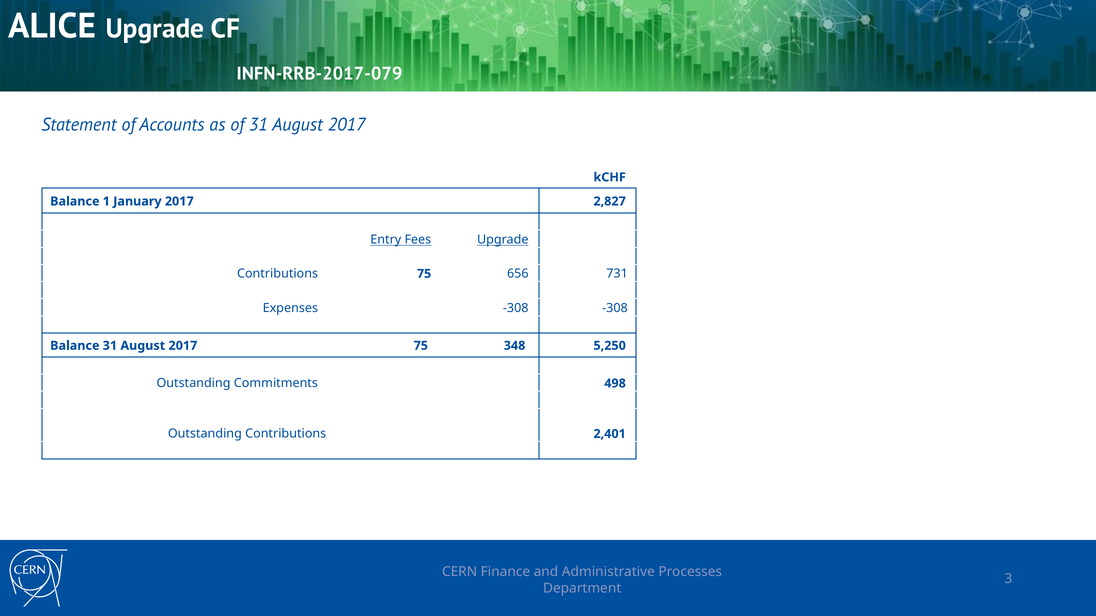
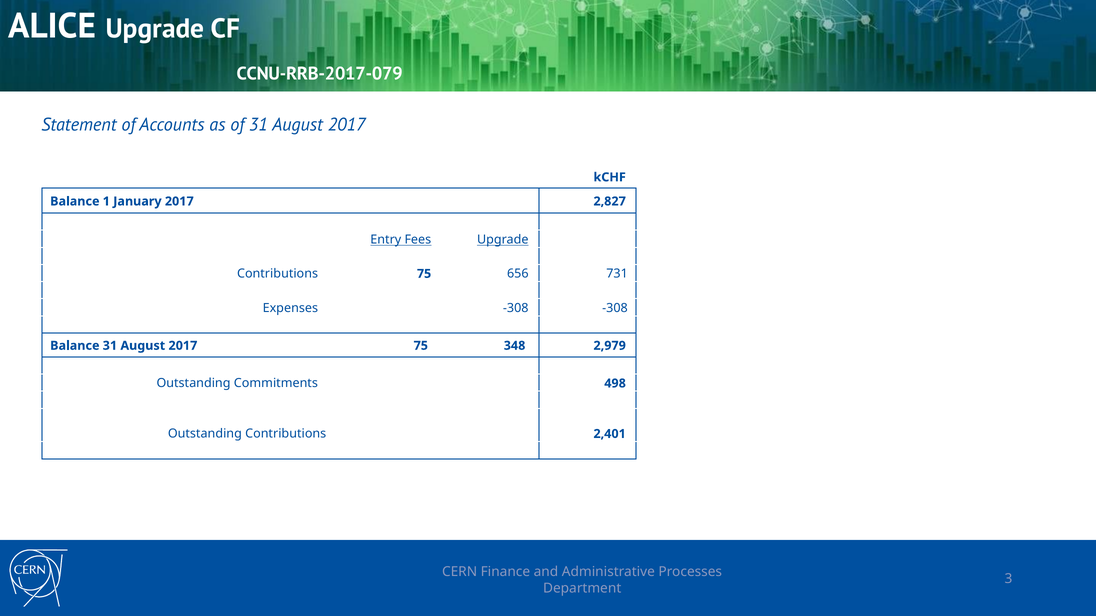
INFN-RRB-2017-079: INFN-RRB-2017-079 -> CCNU-RRB-2017-079 (320, 74)
5,250: 5,250 -> 2,979 (610, 346)
